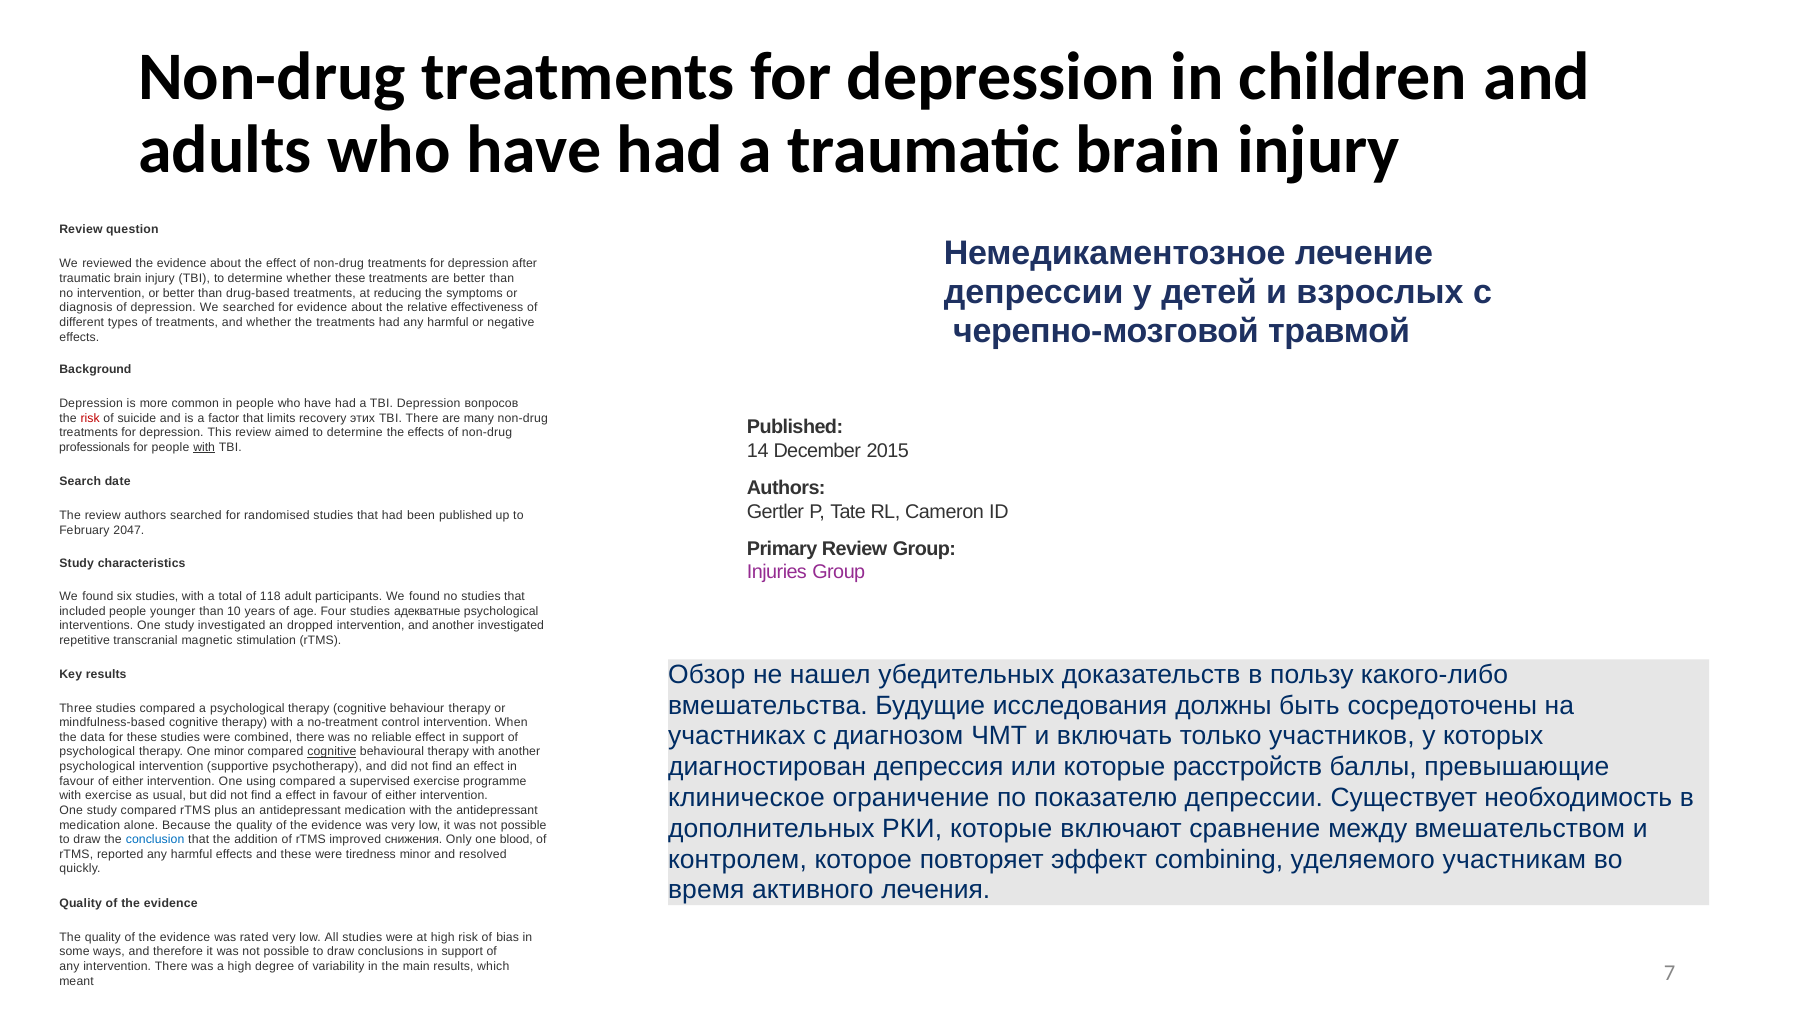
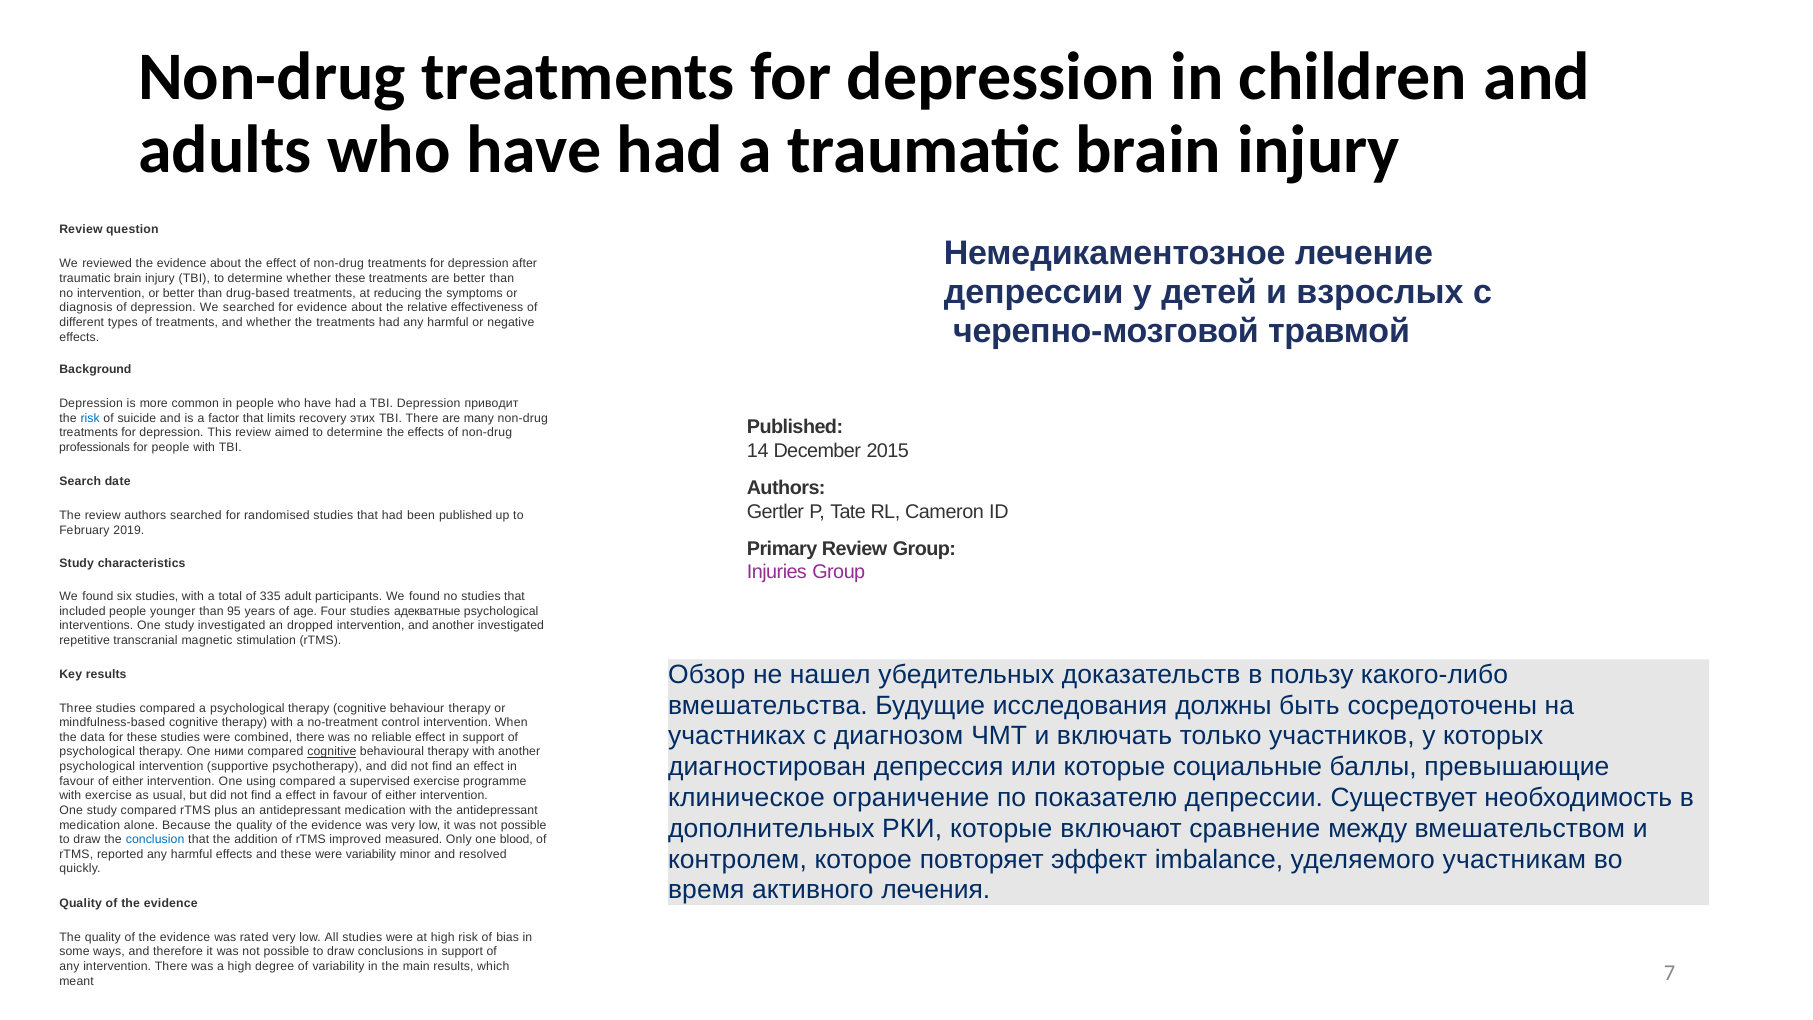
вопросов: вопросов -> приводит (491, 404)
risk colour: red -> blue (90, 418)
with underline: present -> none (204, 447)
2047: 2047 -> 2019 (129, 530)
118: 118 -> 335 (270, 597)
10: 10 -> 95 (234, 611)
One minor: minor -> ними (229, 752)
расстройств: расстройств -> социальные (1248, 767)
снижения: снижения -> measured (414, 839)
combining: combining -> imbalance (1219, 859)
were tiredness: tiredness -> variability (371, 854)
